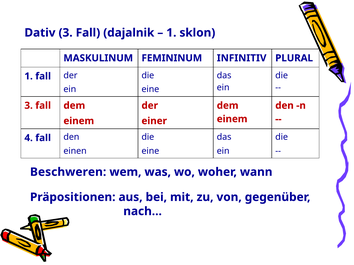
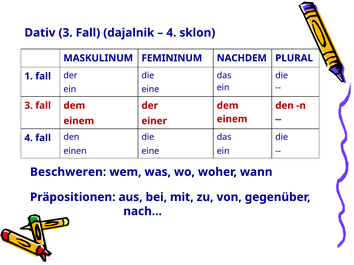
1: 1 -> 4 (171, 33)
INFINITIV: INFINITIV -> NACHDEM (242, 58)
